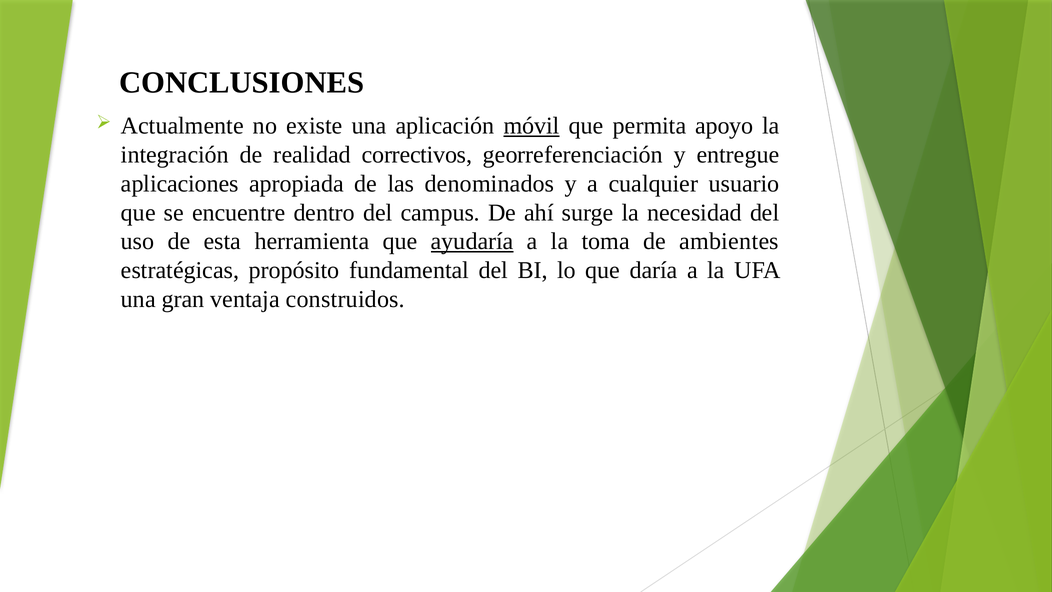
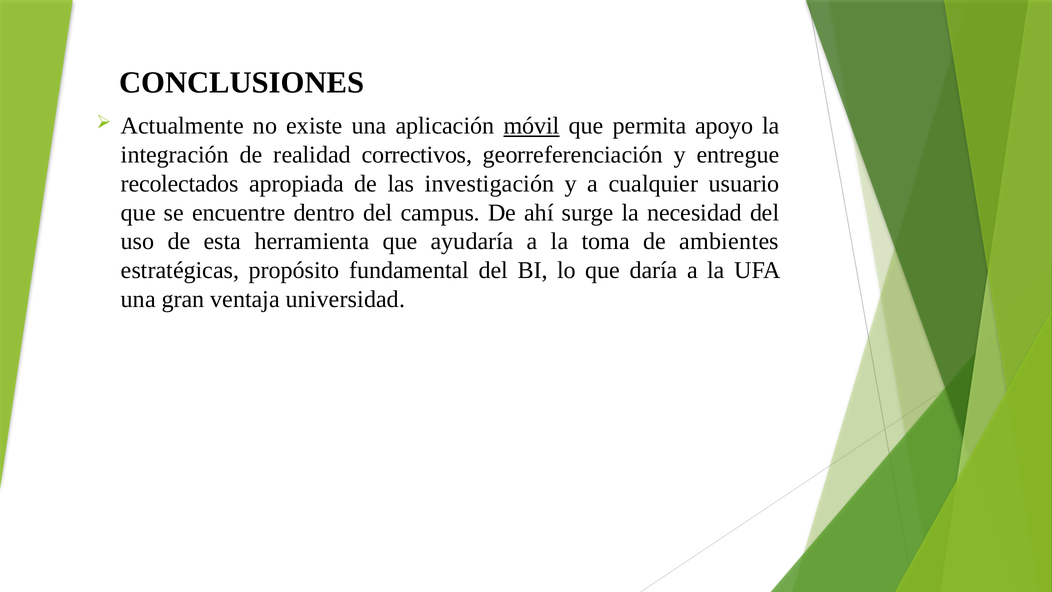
aplicaciones: aplicaciones -> recolectados (180, 184)
denominados: denominados -> investigación (490, 184)
ayudaría underline: present -> none (472, 241)
construidos: construidos -> universidad (345, 299)
